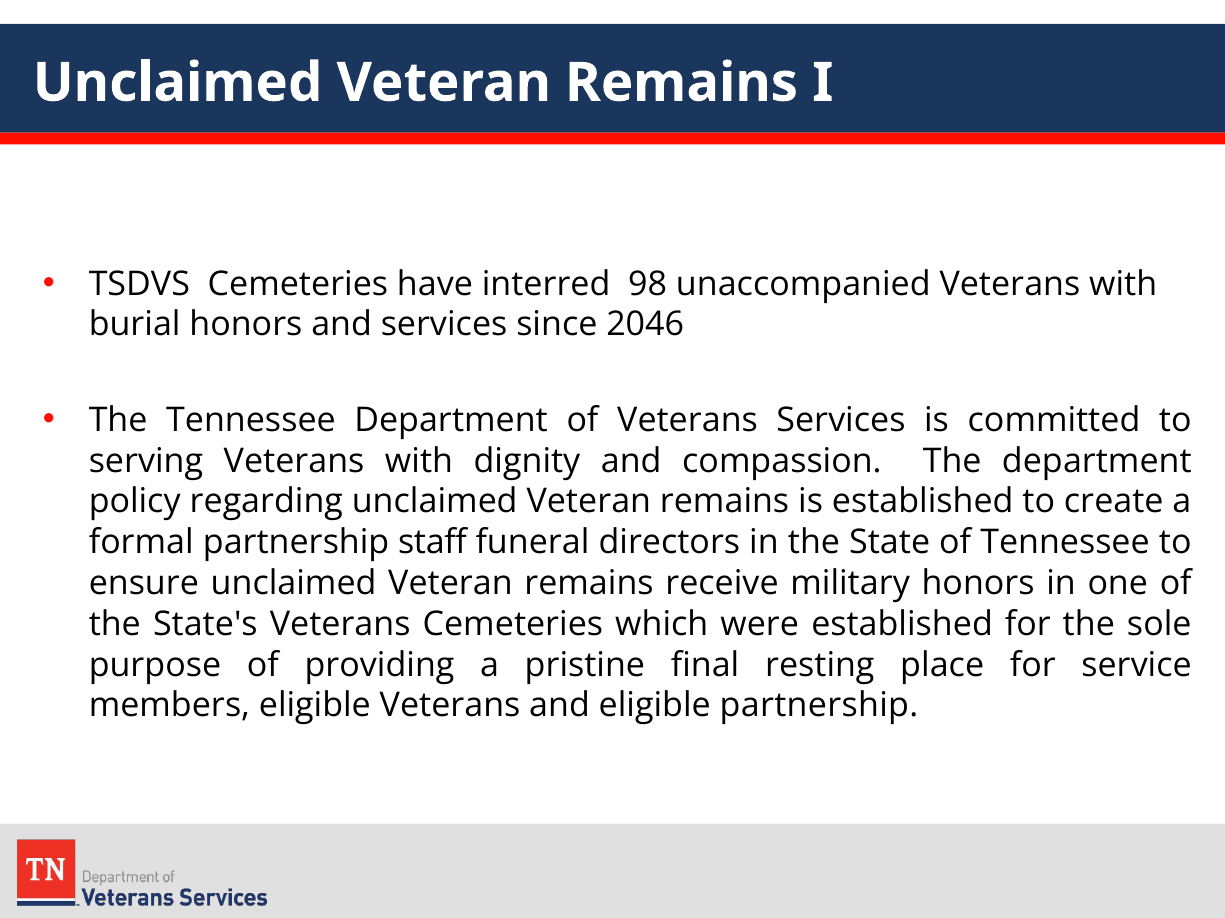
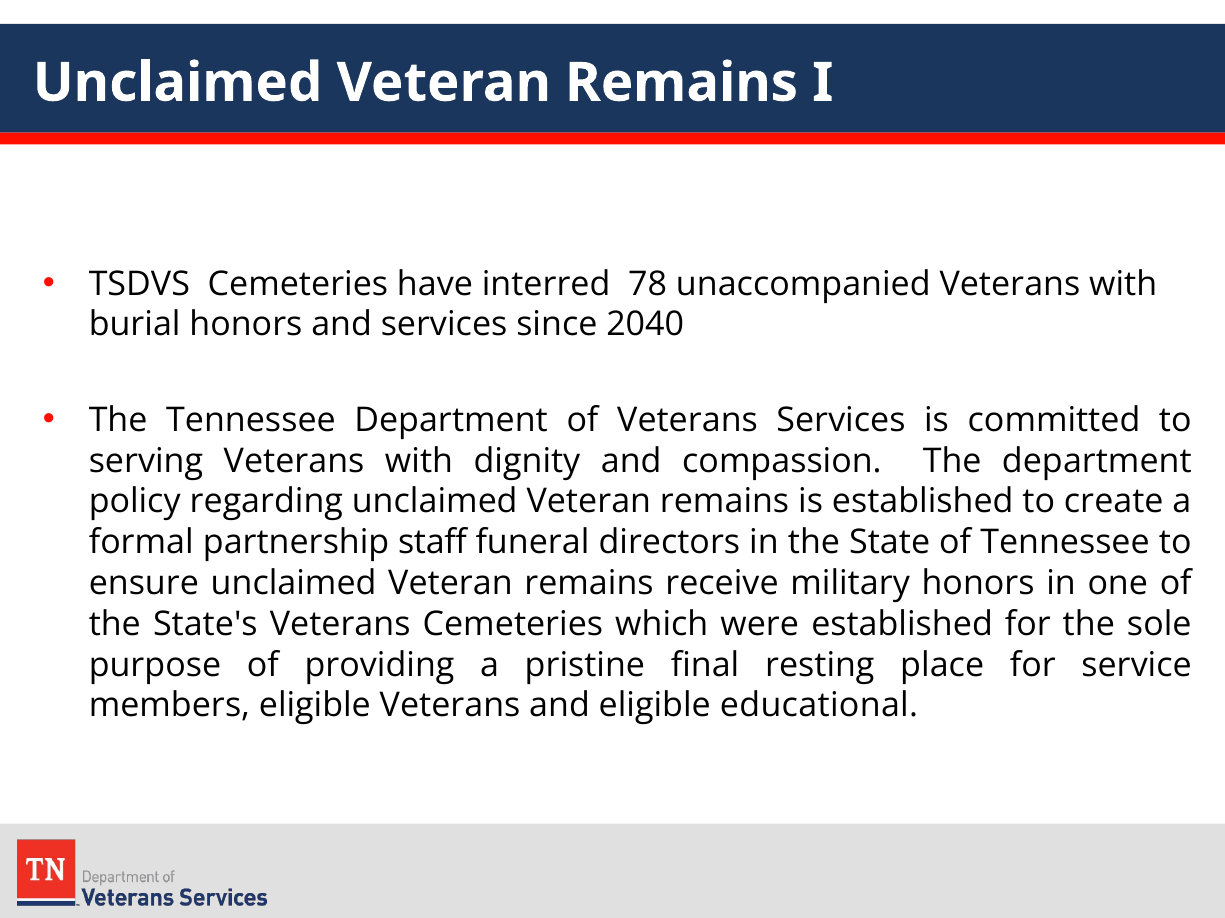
98: 98 -> 78 (648, 284)
2046: 2046 -> 2040 (645, 325)
eligible partnership: partnership -> educational (819, 706)
